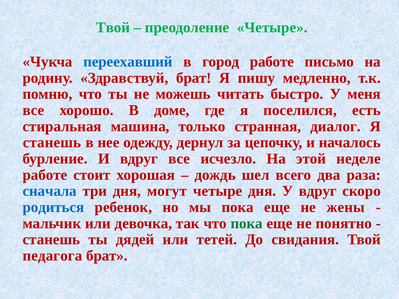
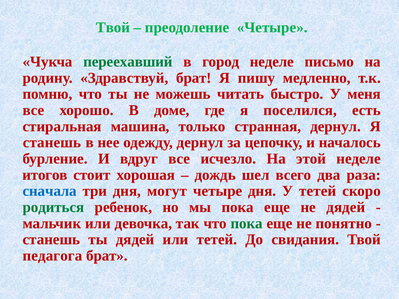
переехавший colour: blue -> green (128, 62)
город работе: работе -> неделе (272, 62)
странная диалог: диалог -> дернул (336, 126)
работе: работе -> итогов (45, 175)
У вдруг: вдруг -> тетей (318, 191)
родиться colour: blue -> green (53, 207)
не жены: жены -> дядей (346, 207)
